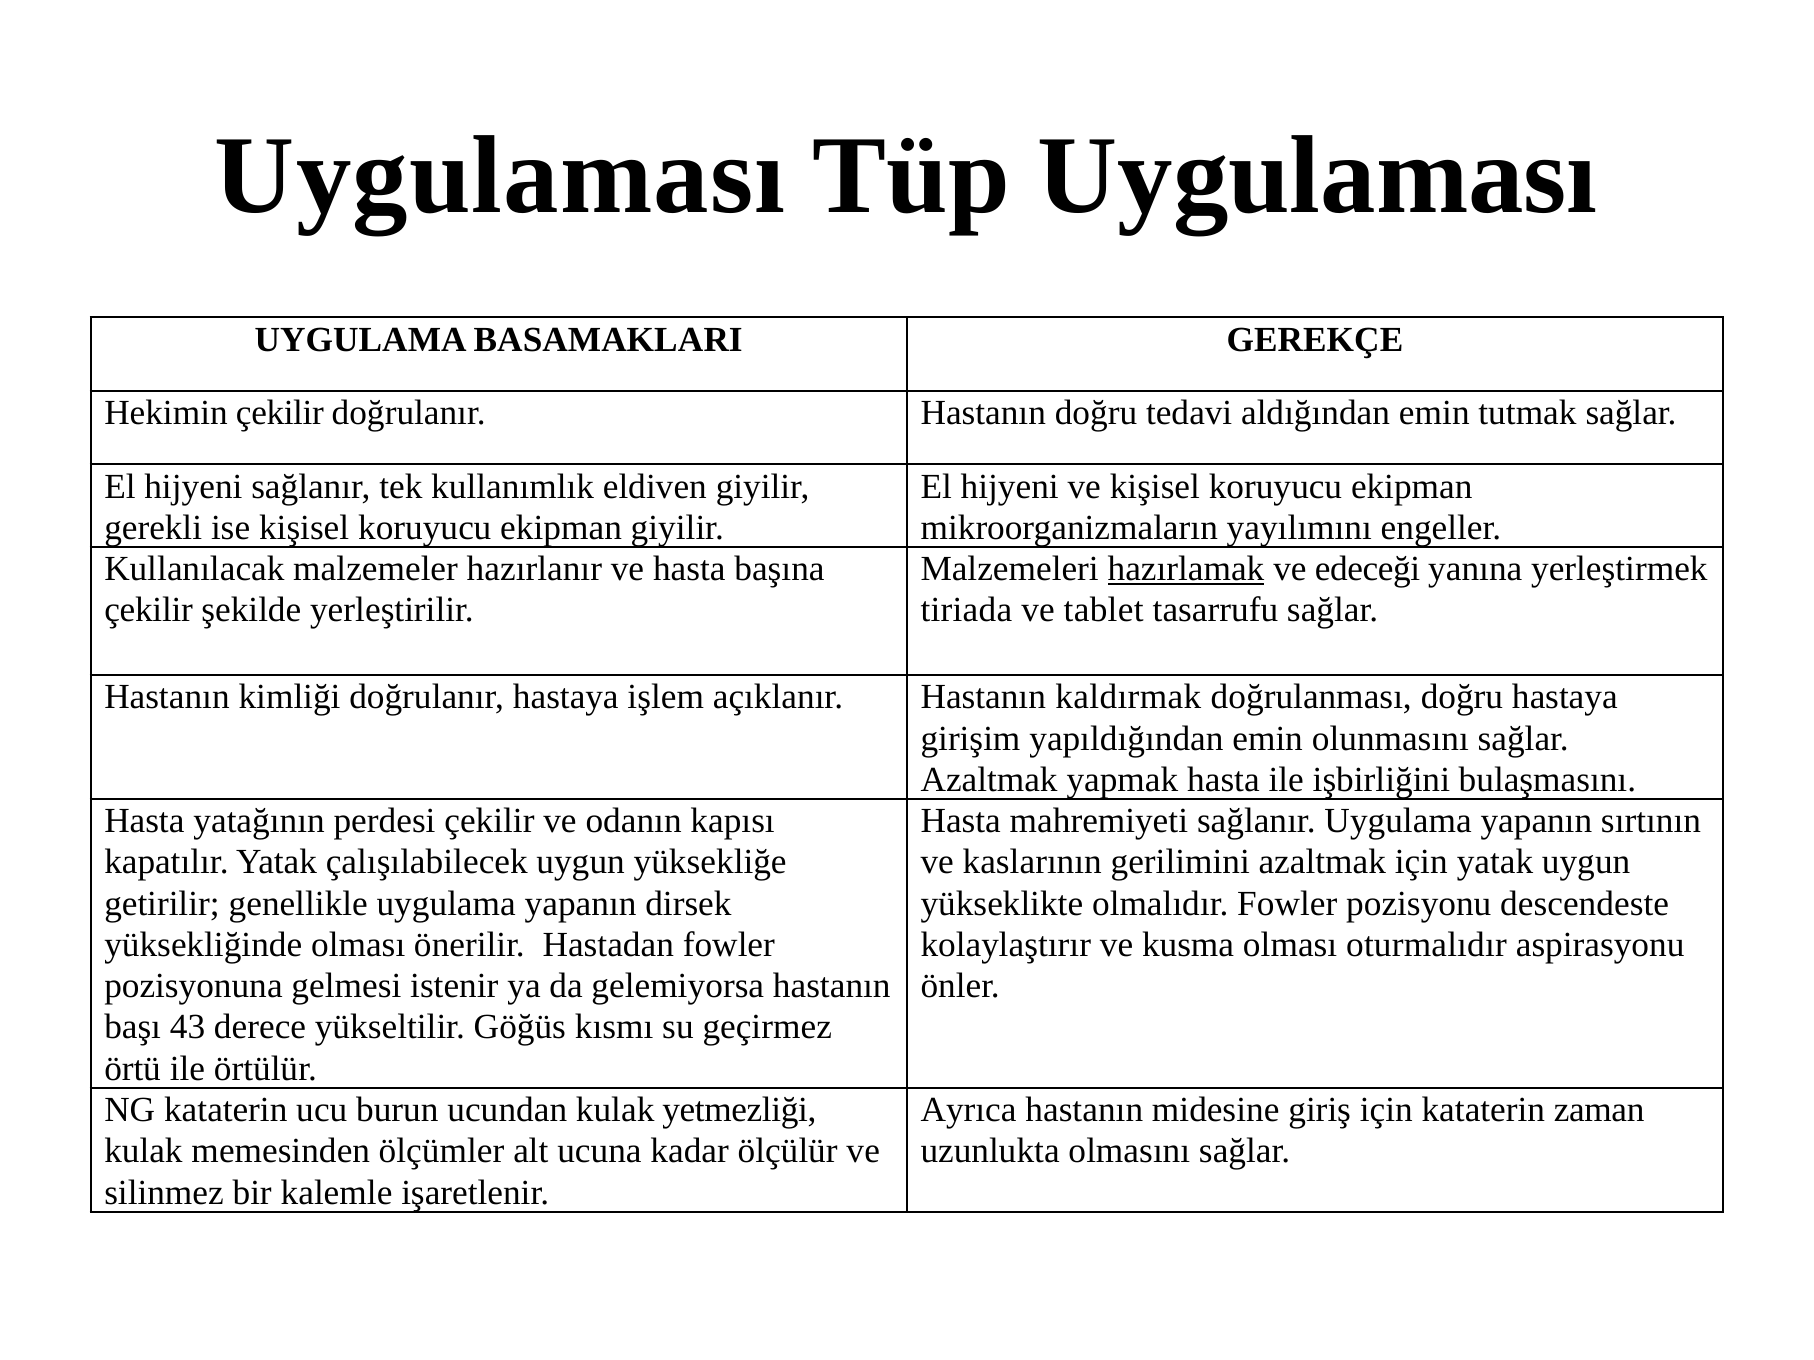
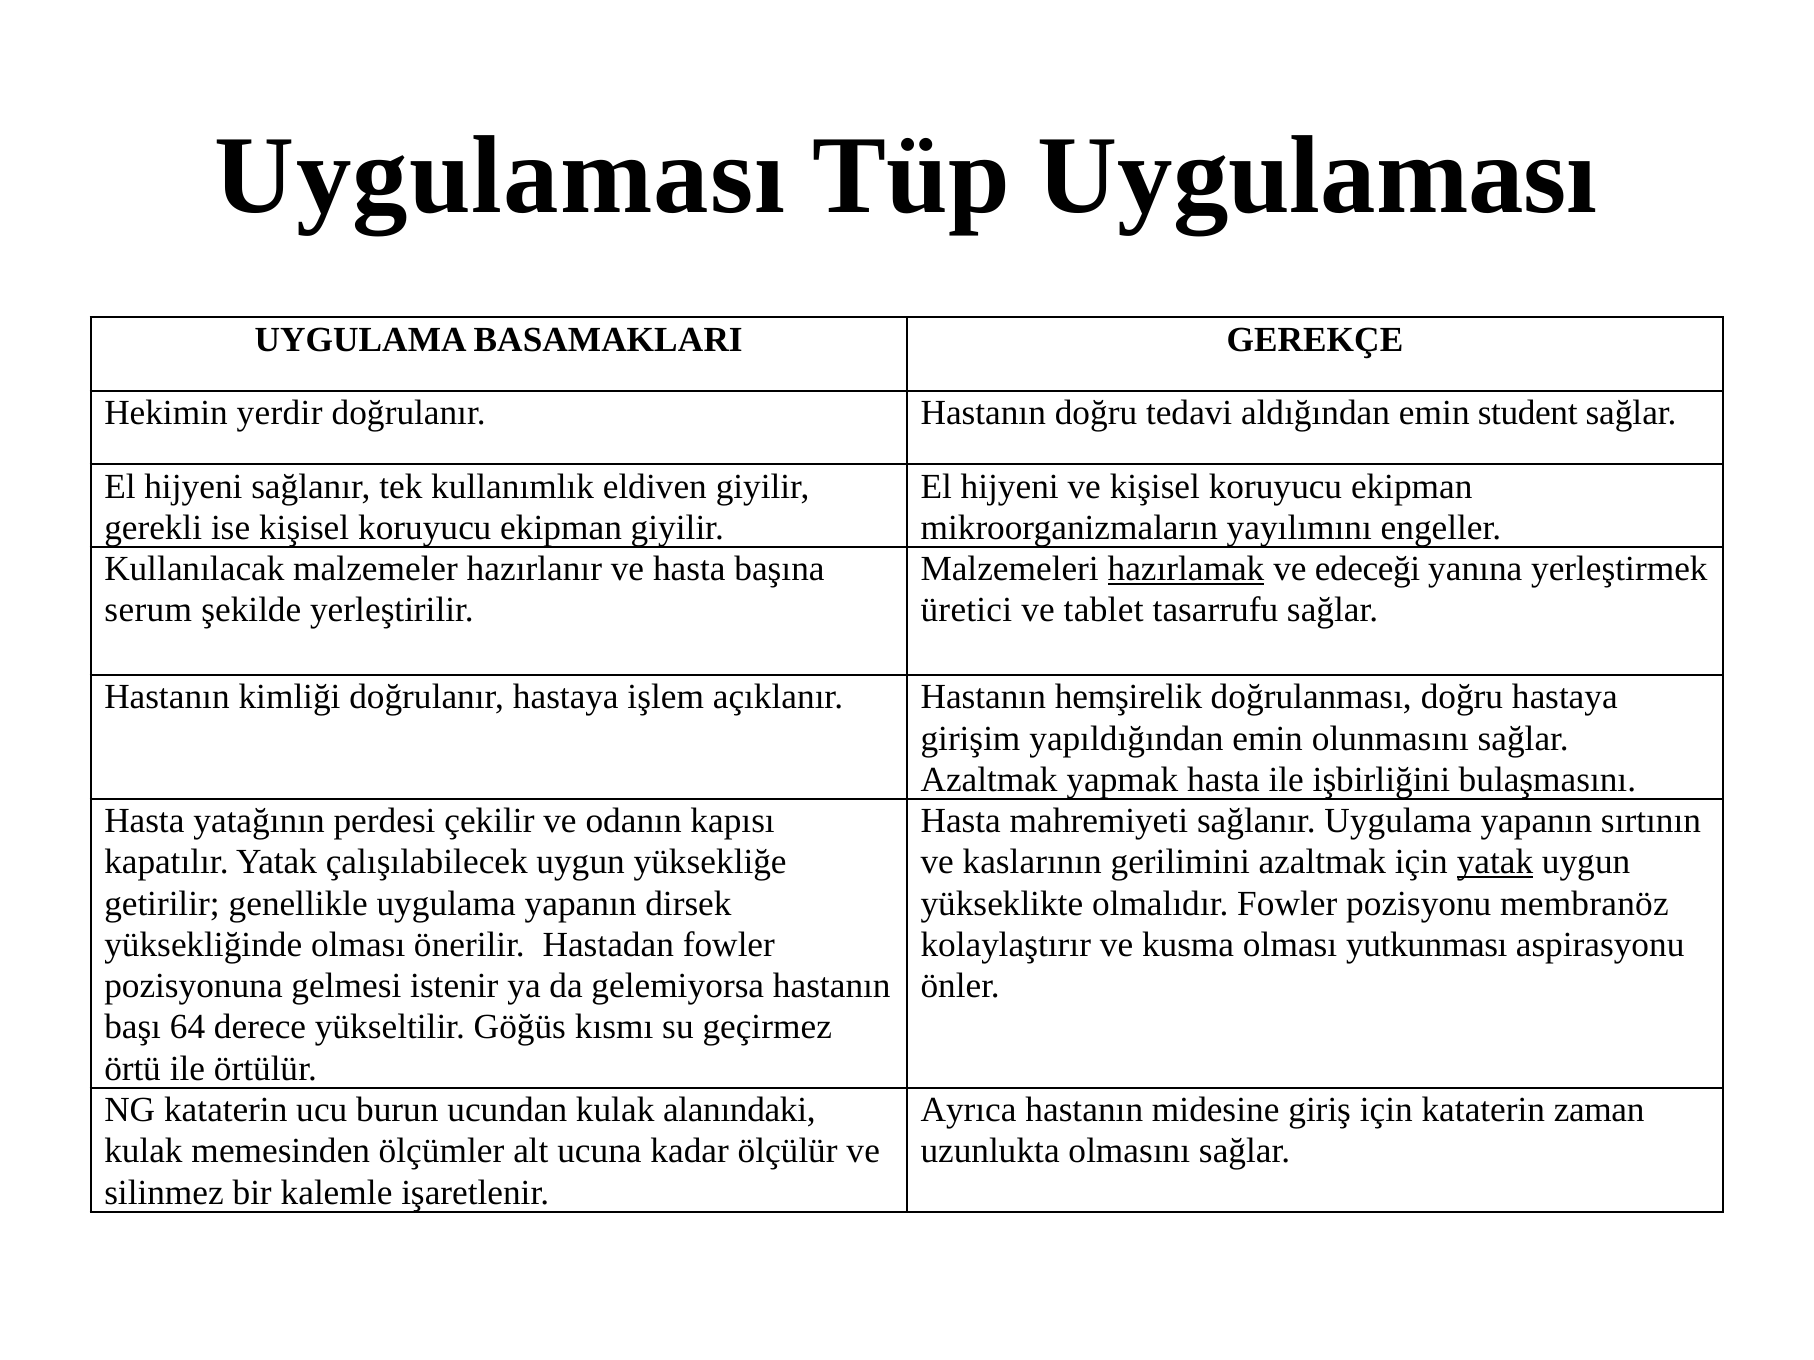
Hekimin çekilir: çekilir -> yerdir (280, 413)
tutmak: tutmak -> student (1528, 413)
çekilir: çekilir -> serum (148, 611)
tiriada: tiriada -> üretici (966, 611)
kaldırmak: kaldırmak -> hemşirelik (1129, 697)
yatak underline: none -> present (1495, 863)
descendeste: descendeste -> membranöz (1584, 904)
oturmalıdır: oturmalıdır -> yutkunması (1427, 945)
43: 43 -> 64 (187, 1028)
yetmezliği: yetmezliği -> alanındaki (739, 1110)
